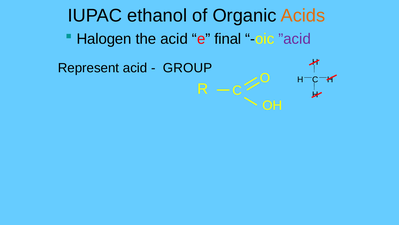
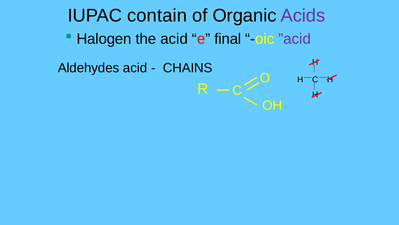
ethanol: ethanol -> contain (157, 15)
Acids colour: orange -> purple (303, 15)
Represent: Represent -> Aldehydes (89, 68)
GROUP: GROUP -> CHAINS (188, 68)
